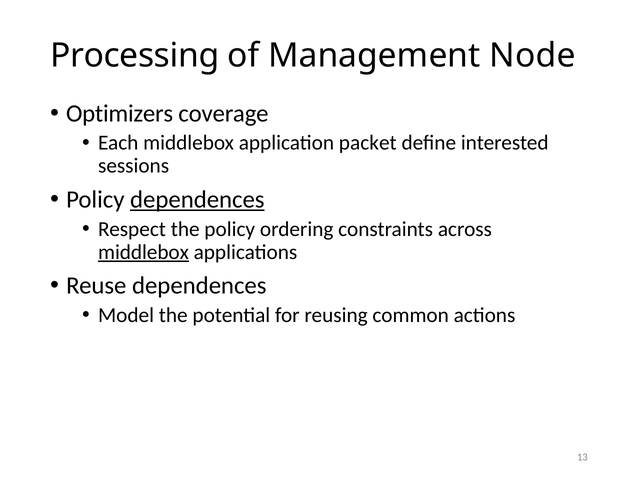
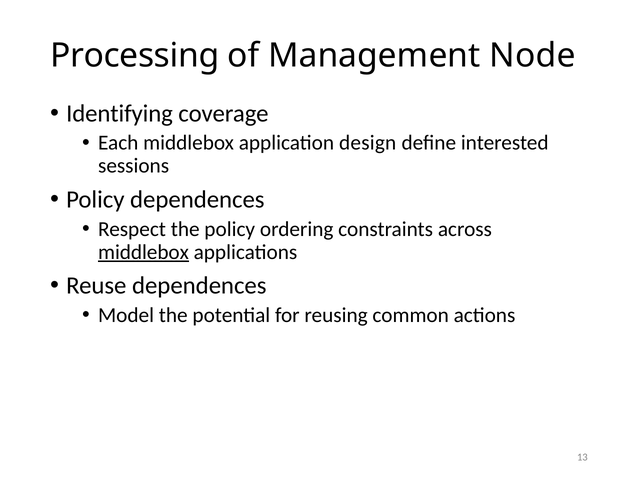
Optimizers: Optimizers -> Identifying (120, 113)
packet: packet -> design (368, 143)
dependences underline: present -> none (197, 199)
